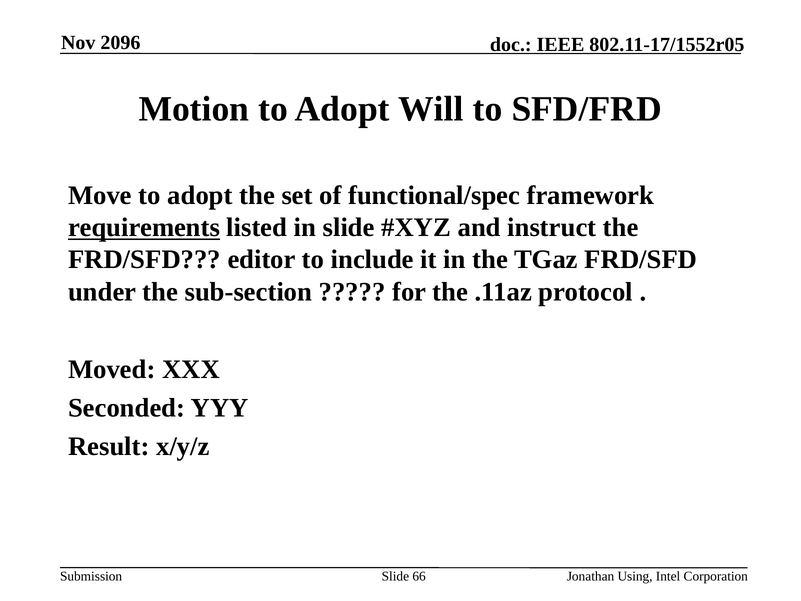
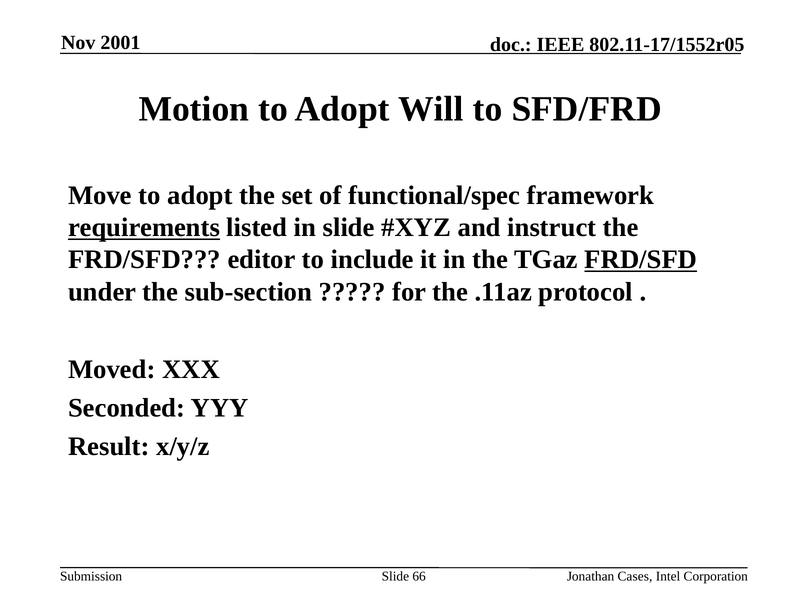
2096: 2096 -> 2001 (120, 42)
FRD/SFD underline: none -> present (641, 260)
Using: Using -> Cases (635, 576)
